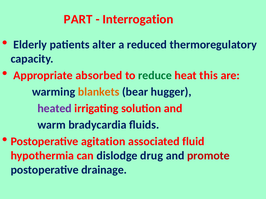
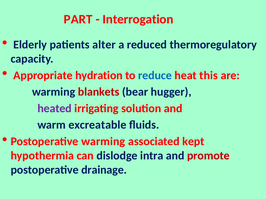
absorbed: absorbed -> hydration (99, 76)
reduce colour: green -> blue (155, 76)
blankets colour: orange -> red (99, 92)
bradycardia: bradycardia -> excreatable (97, 125)
Postoperative agitation: agitation -> warming (103, 142)
fluid: fluid -> kept (193, 142)
drug: drug -> intra (152, 156)
